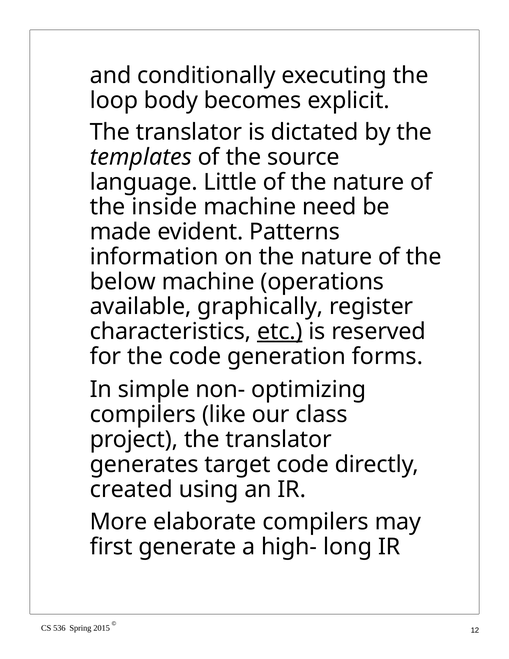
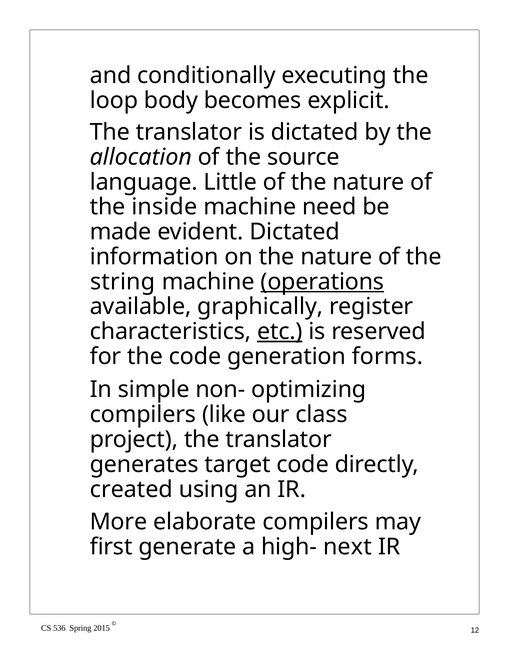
templates: templates -> allocation (141, 157)
evident Patterns: Patterns -> Dictated (295, 232)
below: below -> string (123, 282)
operations underline: none -> present (322, 282)
long: long -> next (347, 546)
